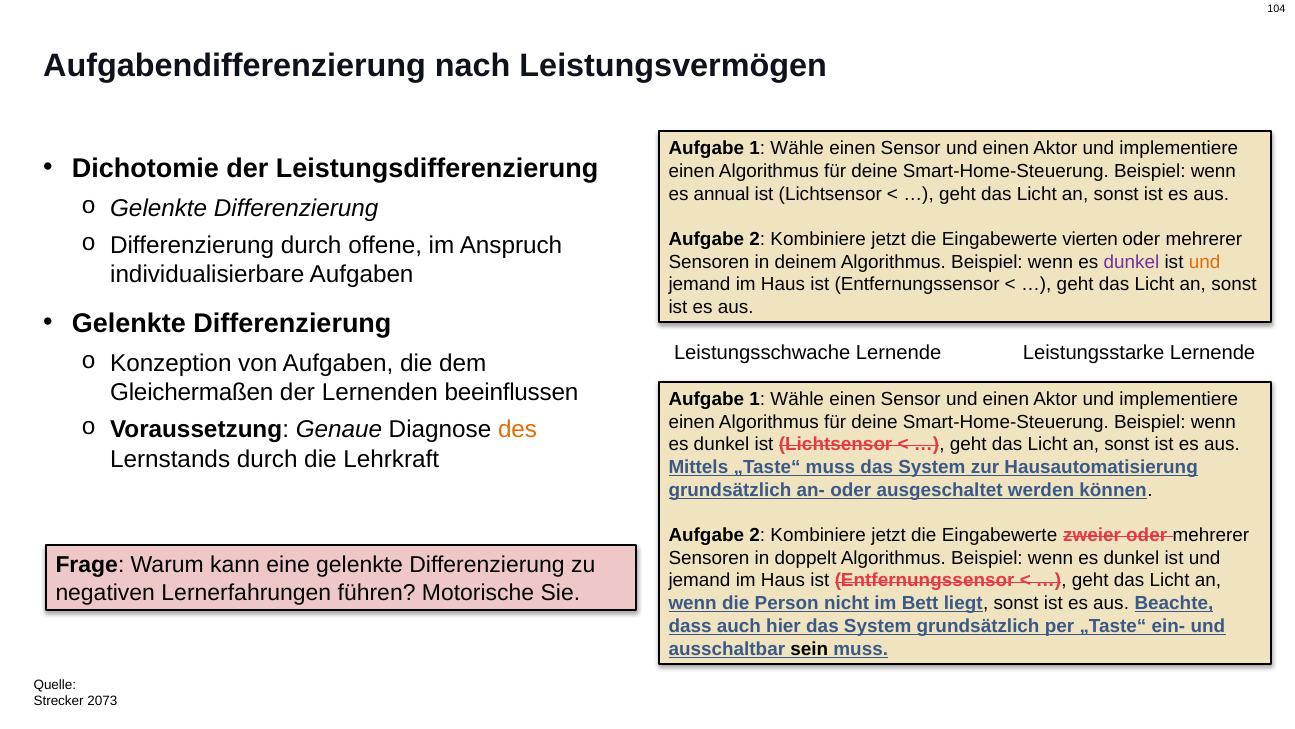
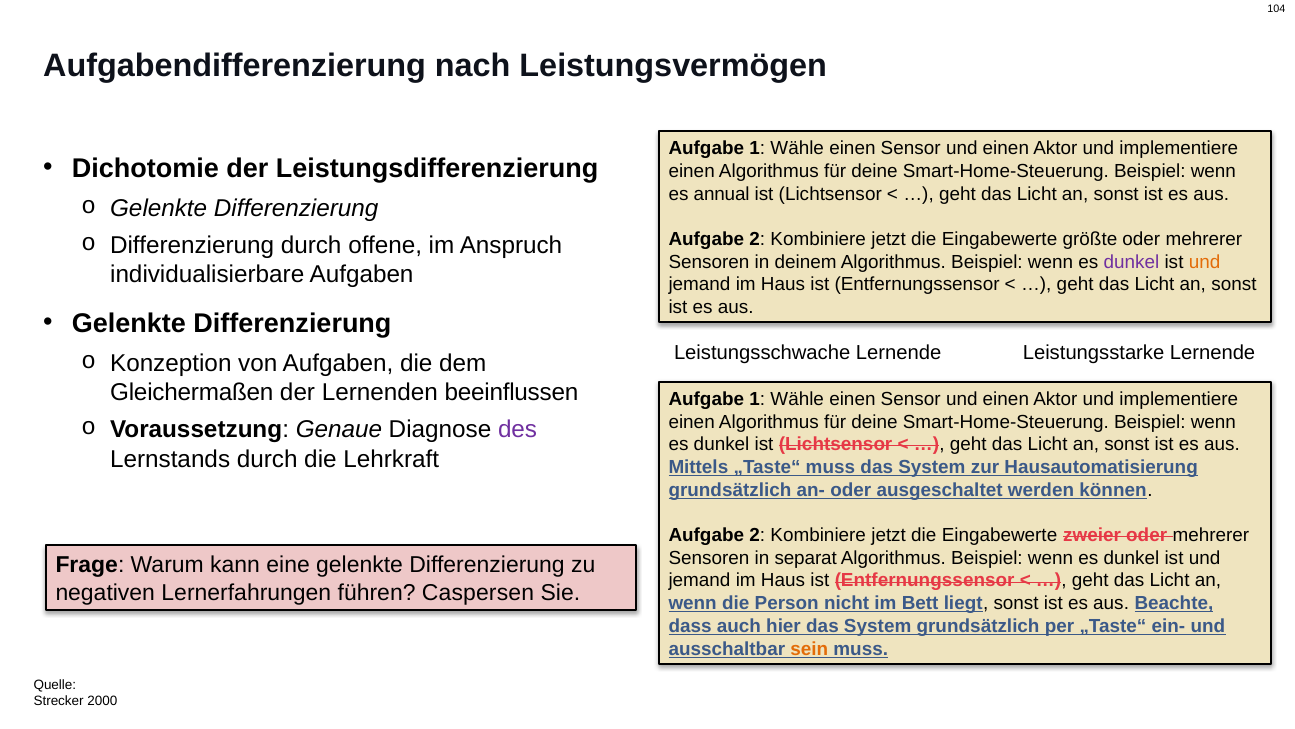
vierten: vierten -> größte (1090, 239)
des colour: orange -> purple (518, 430)
doppelt: doppelt -> separat (806, 558)
Motorische: Motorische -> Caspersen (478, 592)
sein colour: black -> orange (809, 648)
2073: 2073 -> 2000 (102, 700)
